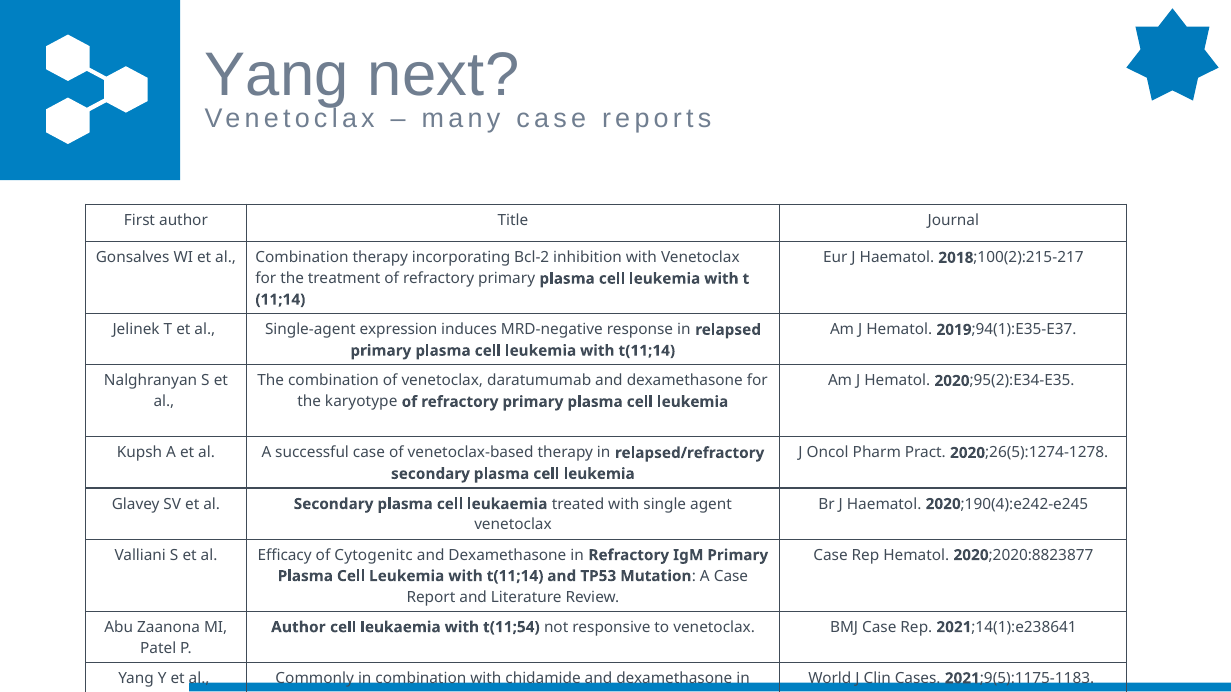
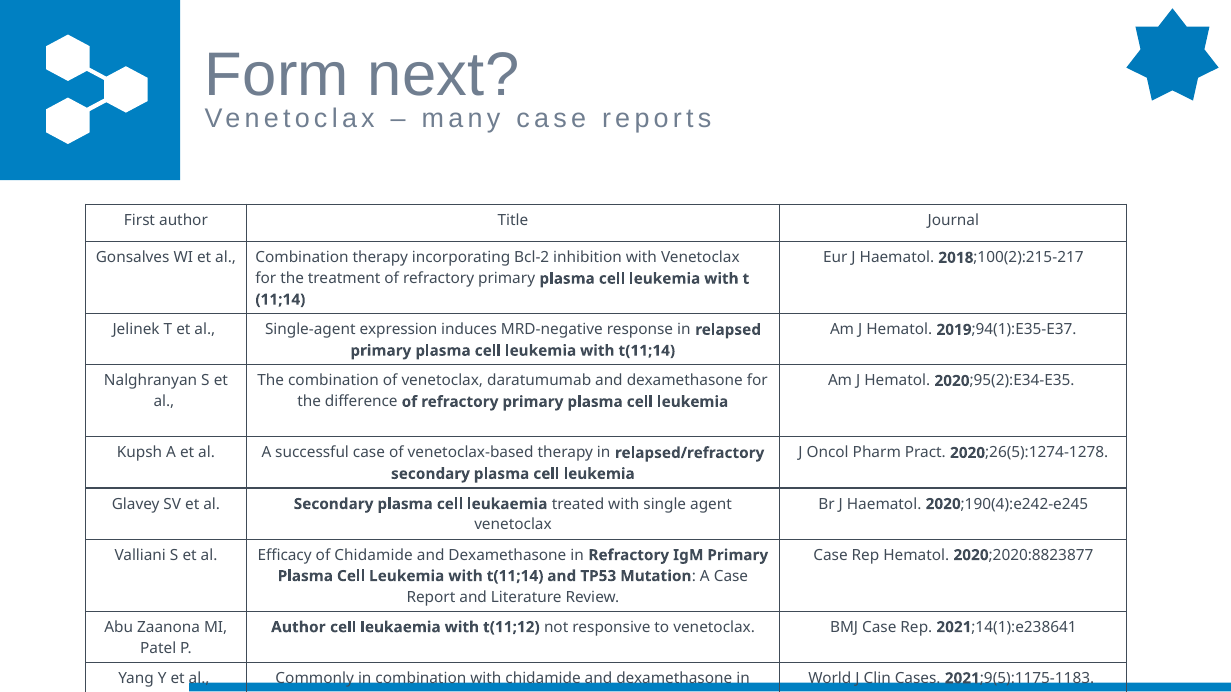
Yang: Yang -> Form (277, 75)
karyotype: karyotype -> difference (361, 402)
of Cytogenitc: Cytogenitc -> Chidamide (374, 555)
t(11;54: t(11;54 -> t(11;12 (511, 628)
